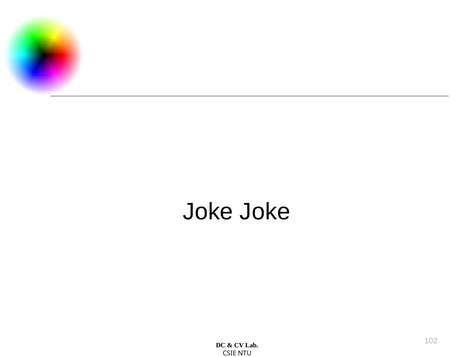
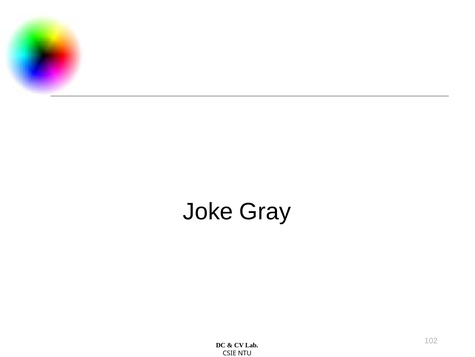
Joke Joke: Joke -> Gray (265, 211)
